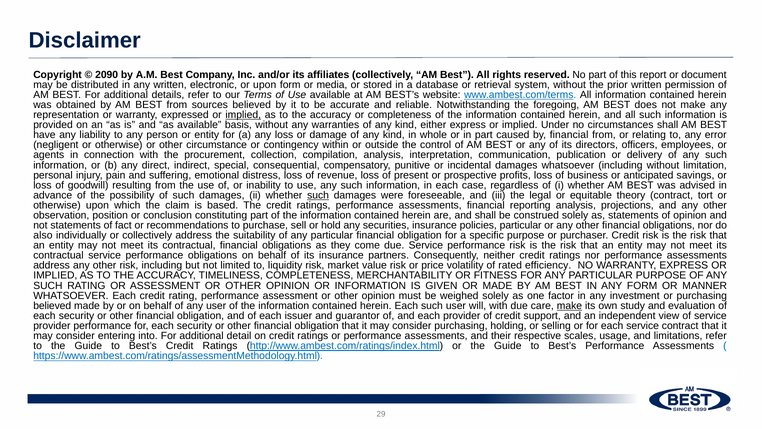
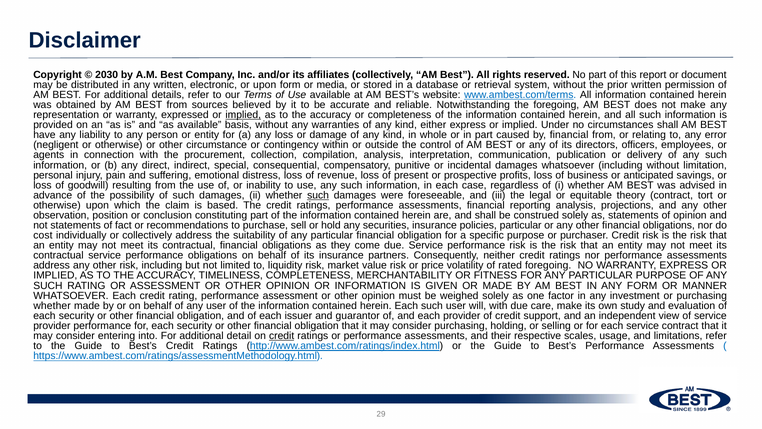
2090: 2090 -> 2030 (107, 75)
also: also -> cost (43, 235)
rated efficiency: efficiency -> foregoing (548, 265)
believed: believed -> whether (52, 305)
make underline: present -> none (569, 305)
credit underline: none -> present (282, 336)
